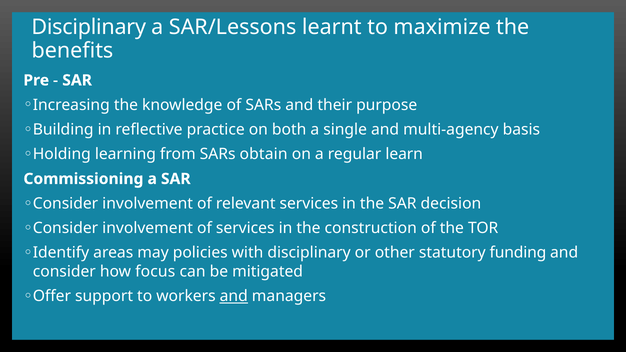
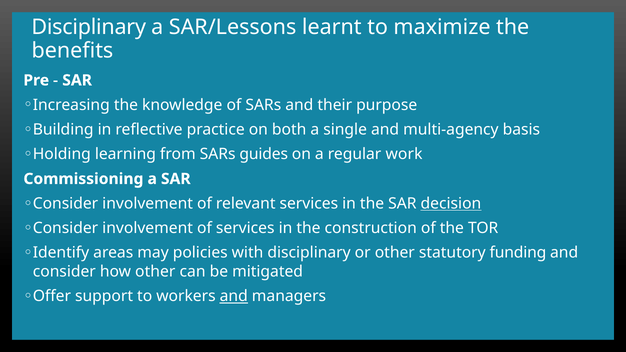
obtain: obtain -> guides (264, 154)
learn: learn -> work (404, 154)
decision underline: none -> present (451, 204)
how focus: focus -> other (155, 272)
